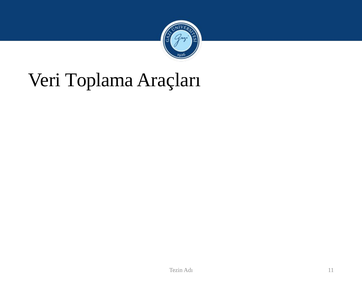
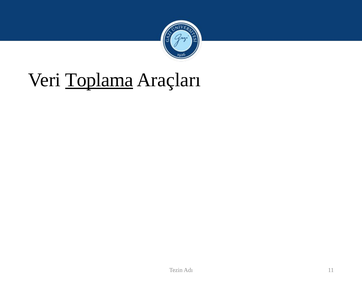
Toplama underline: none -> present (99, 80)
